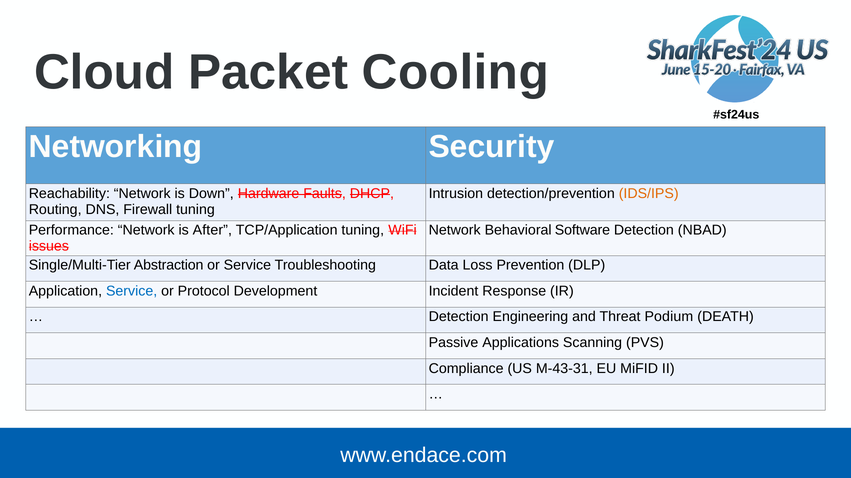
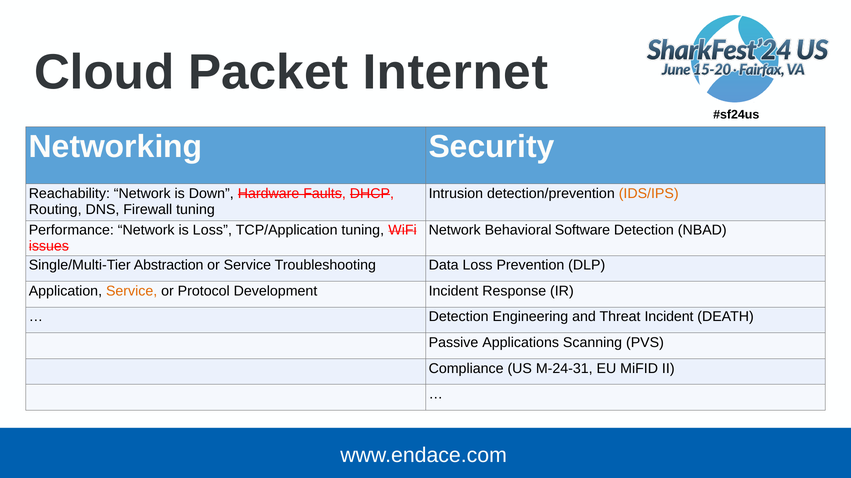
Cooling: Cooling -> Internet (455, 72)
is After: After -> Loss (212, 231)
Service colour: blue -> orange (132, 291)
Threat Podium: Podium -> Incident (669, 317)
M-43-31: M-43-31 -> M-24-31 (564, 369)
